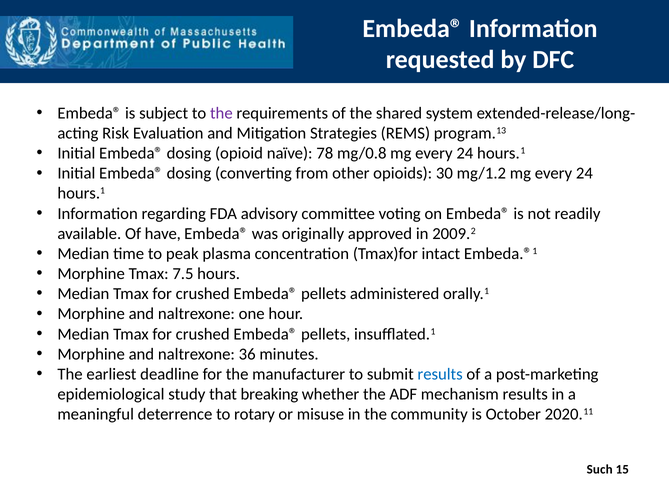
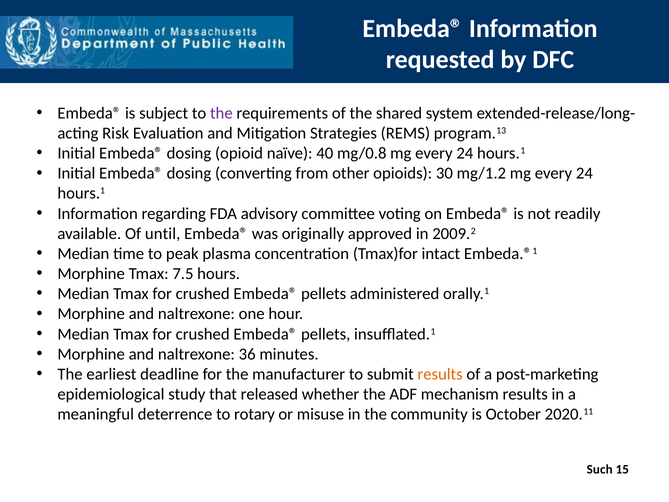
78: 78 -> 40 (325, 153)
have: have -> until (163, 234)
results colour: blue -> orange (440, 374)
breaking: breaking -> released (269, 394)
